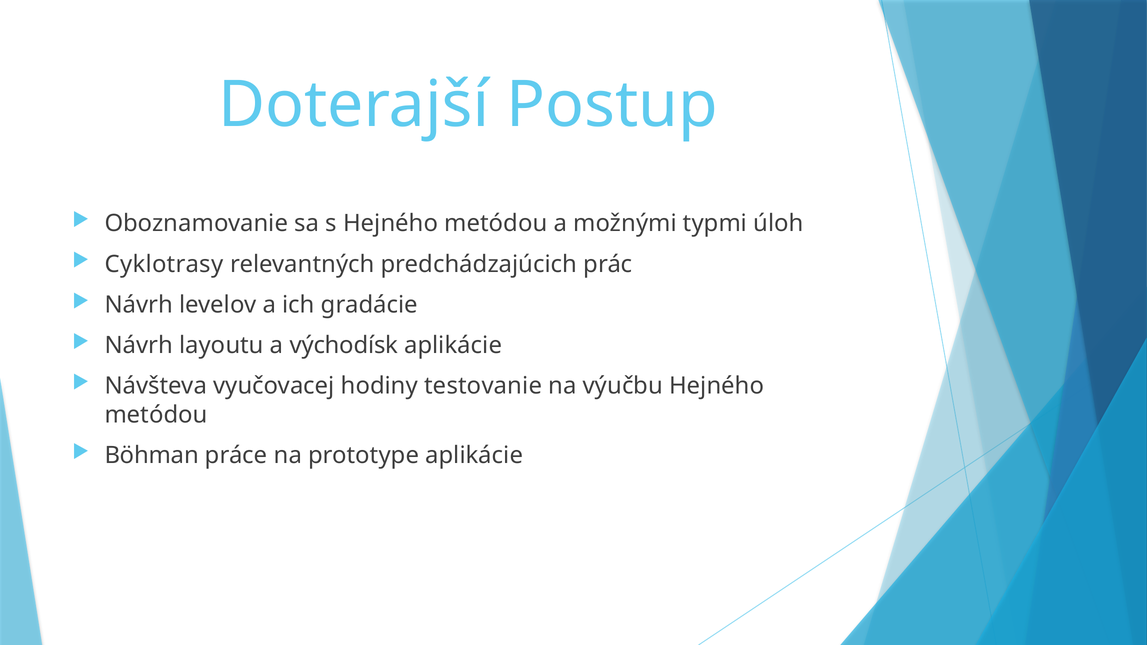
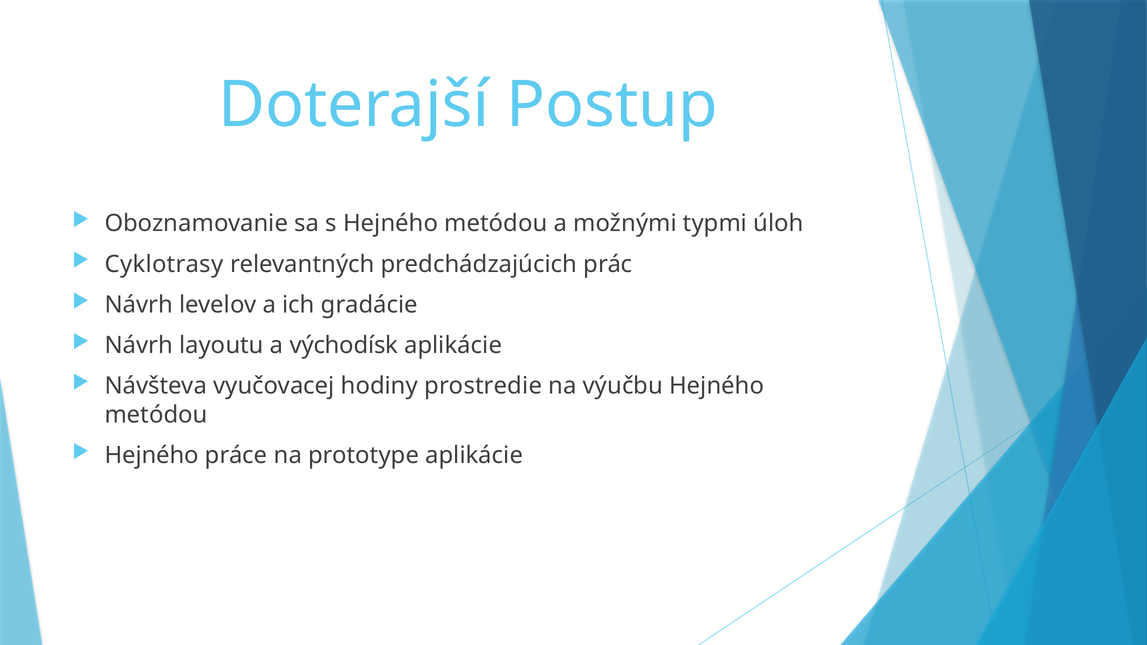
testovanie: testovanie -> prostredie (483, 386)
Böhman: Böhman -> Hejného (152, 455)
